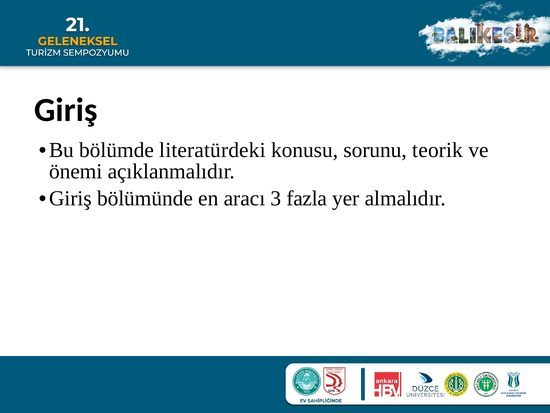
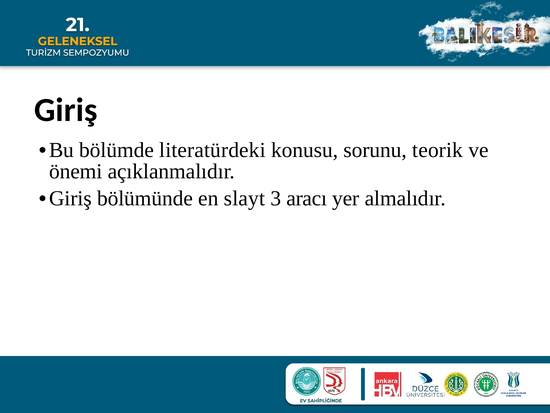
aracı: aracı -> slayt (244, 198)
fazla: fazla -> aracı (307, 198)
